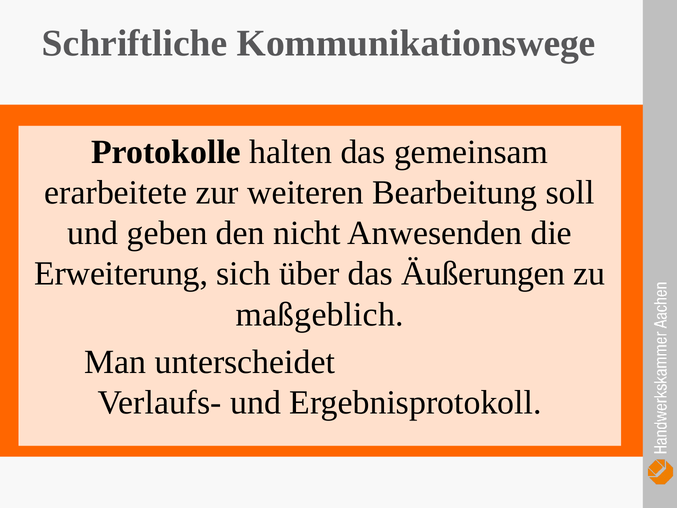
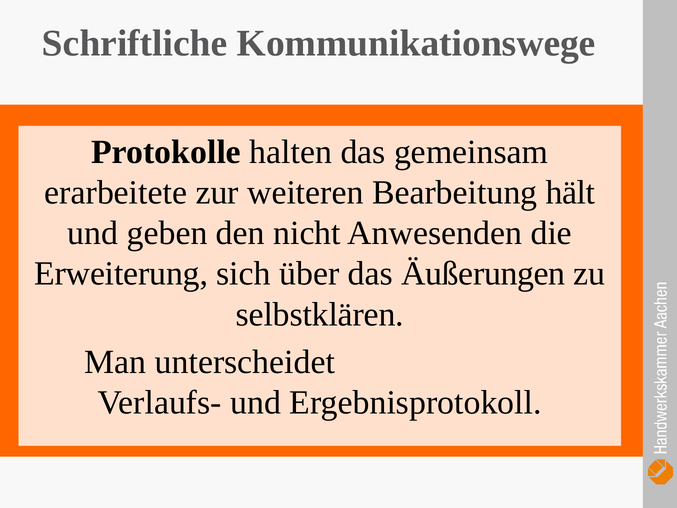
soll: soll -> hält (570, 192)
maßgeblich: maßgeblich -> selbstklären (320, 314)
